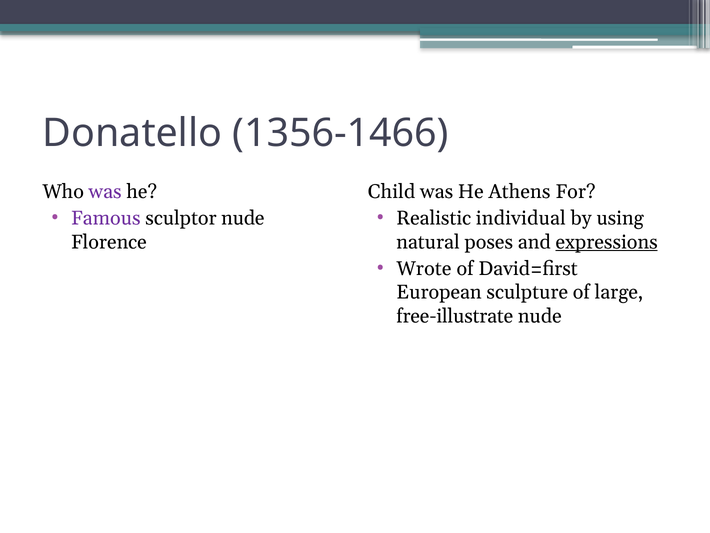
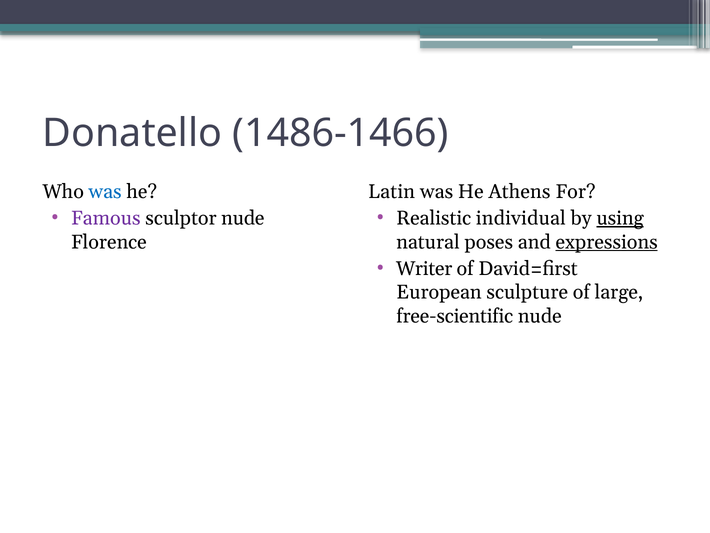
1356-1466: 1356-1466 -> 1486-1466 (341, 133)
was colour: purple -> blue (105, 191)
Child: Child -> Latin (392, 191)
using underline: none -> present (620, 218)
Wrote: Wrote -> Writer (424, 268)
free-illustrate: free-illustrate -> free-scientific (455, 316)
